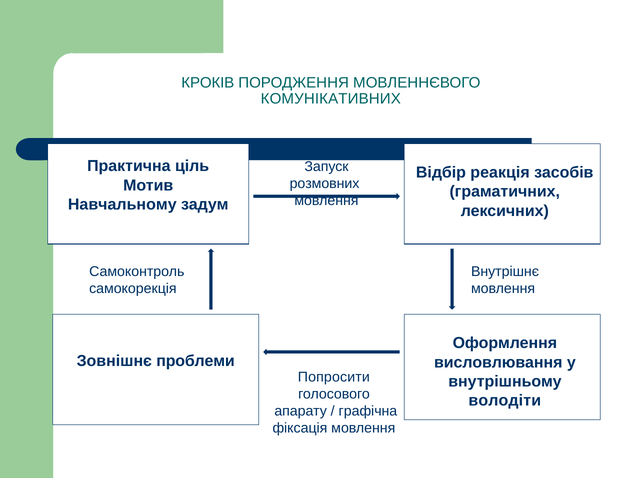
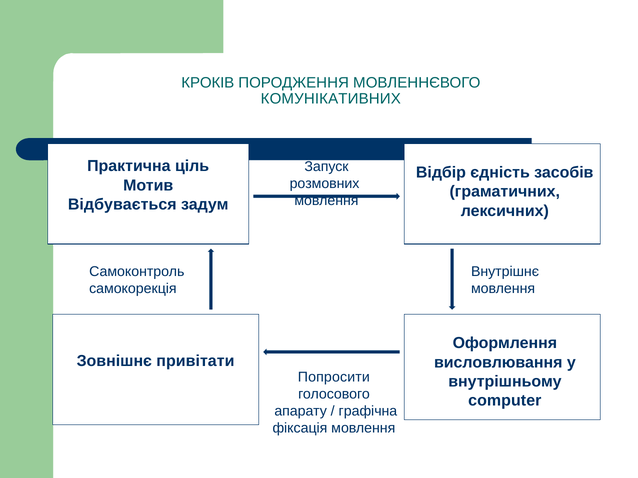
реакція: реакція -> єдність (500, 173)
Навчальному: Навчальному -> Відбувається (122, 205)
проблеми: проблеми -> привітати (195, 361)
володіти: володіти -> computer (505, 401)
